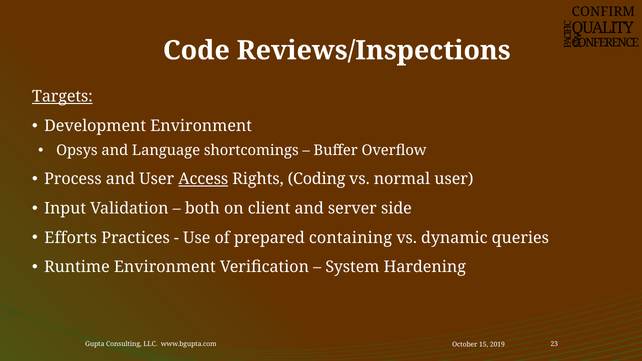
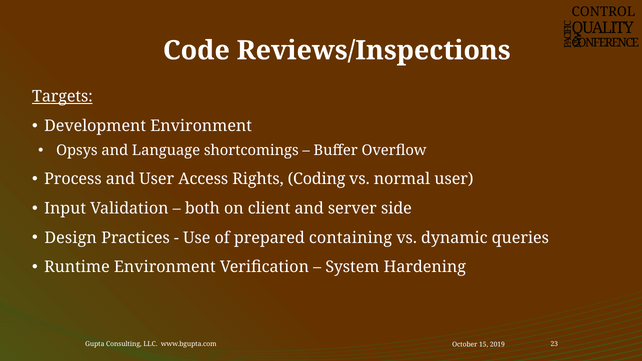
CONFIRM: CONFIRM -> CONTROL (603, 12)
Access underline: present -> none (203, 179)
Efforts: Efforts -> Design (71, 238)
